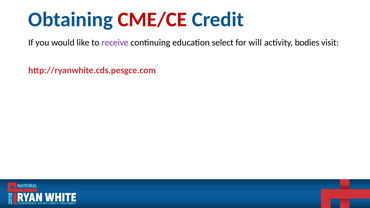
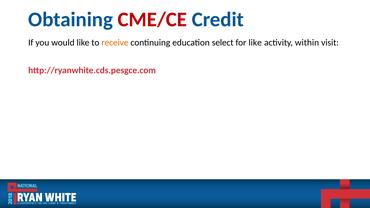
receive colour: purple -> orange (115, 43)
for will: will -> like (255, 43)
bodies: bodies -> within (307, 43)
